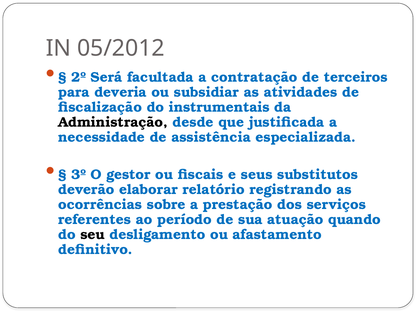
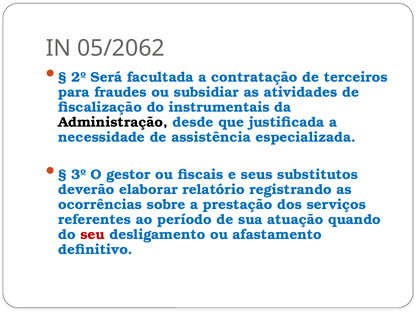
05/2012: 05/2012 -> 05/2062 (121, 48)
deveria: deveria -> fraudes (121, 92)
seu colour: black -> red (93, 235)
